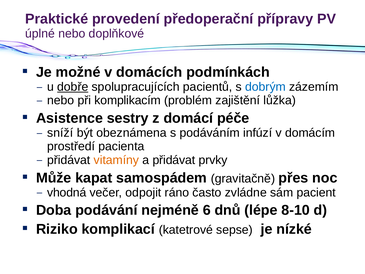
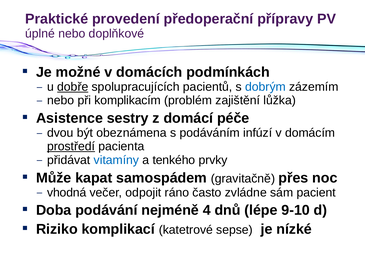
sníží: sníží -> dvou (60, 133)
prostředí underline: none -> present (71, 146)
vitamíny colour: orange -> blue (116, 160)
a přidávat: přidávat -> tenkého (174, 160)
6: 6 -> 4 (207, 210)
8-10: 8-10 -> 9-10 (296, 210)
